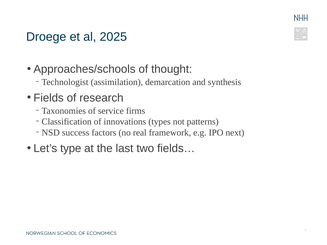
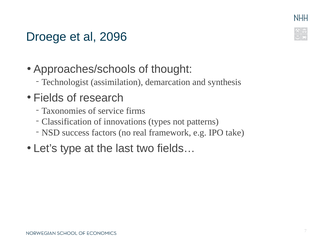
2025: 2025 -> 2096 (113, 37)
next: next -> take (235, 133)
